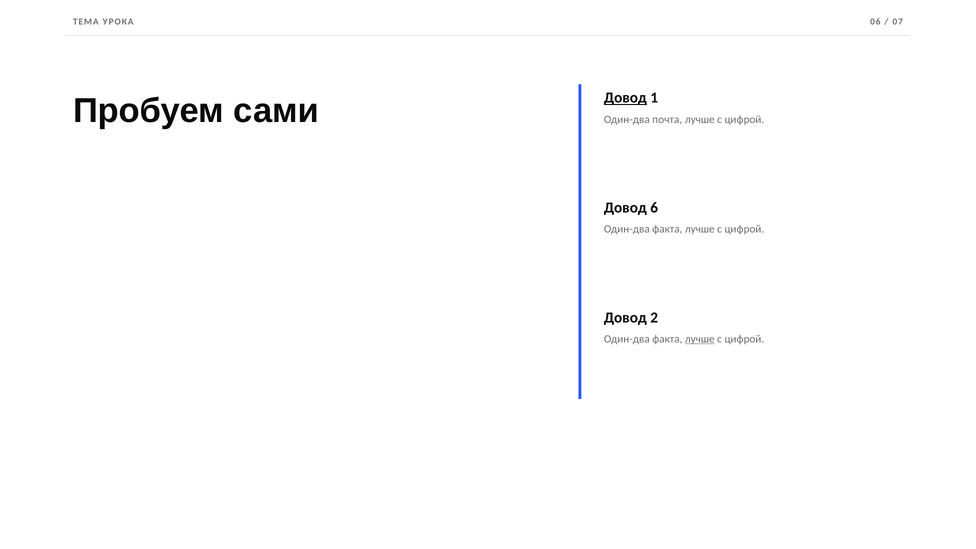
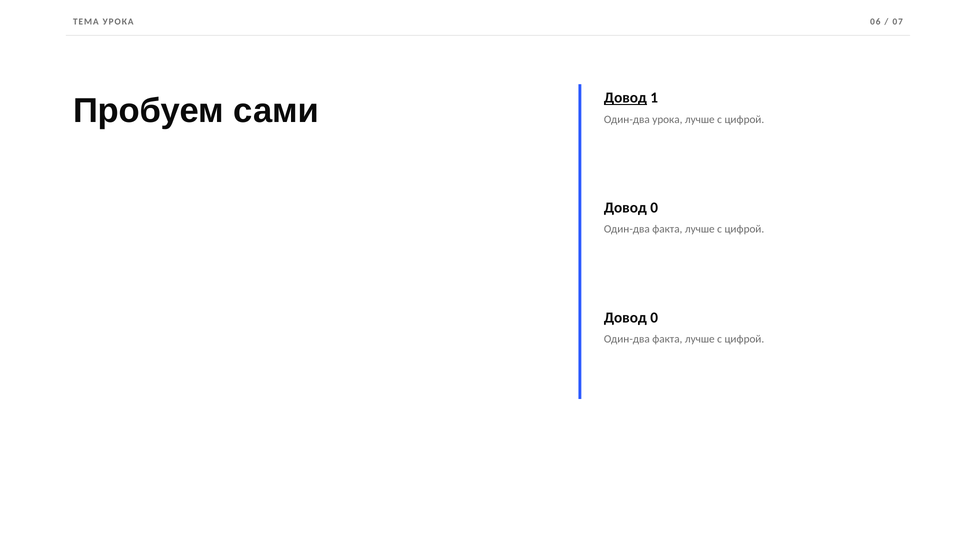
Один-два почта: почта -> урока (667, 120)
6: 6 -> 0 (654, 208)
2: 2 -> 0 (654, 318)
лучше underline: present -> none (700, 339)
